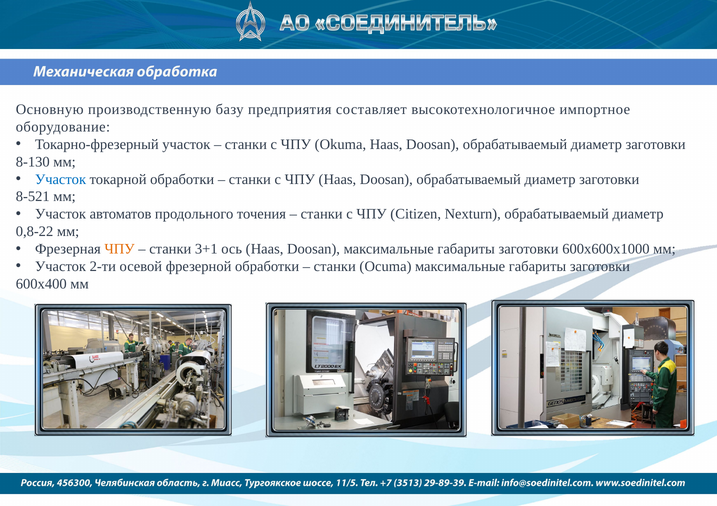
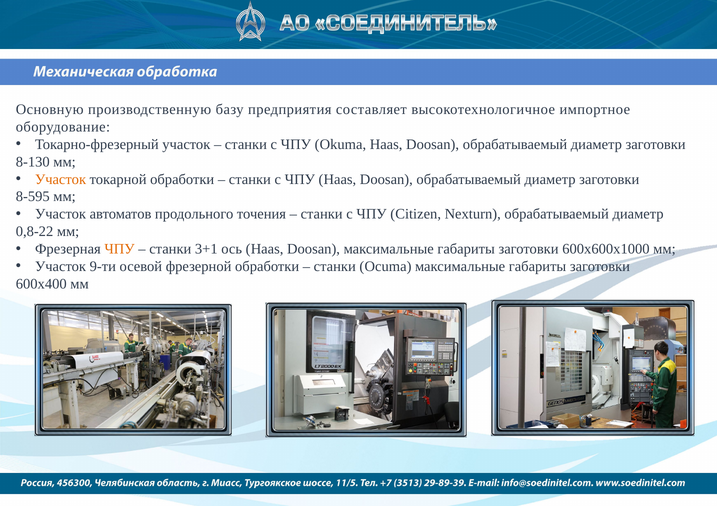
Участок colour: blue -> orange (61, 179)
8-521: 8-521 -> 8-595 (33, 197)
2-ти: 2-ти -> 9-ти (103, 267)
